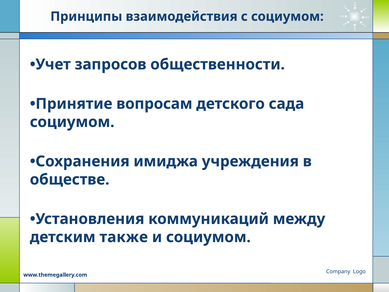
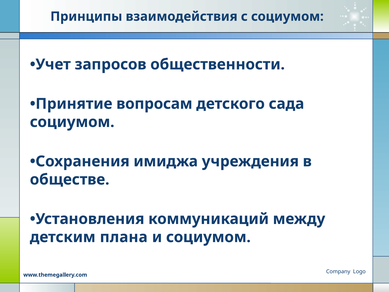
также: также -> плана (124, 237)
